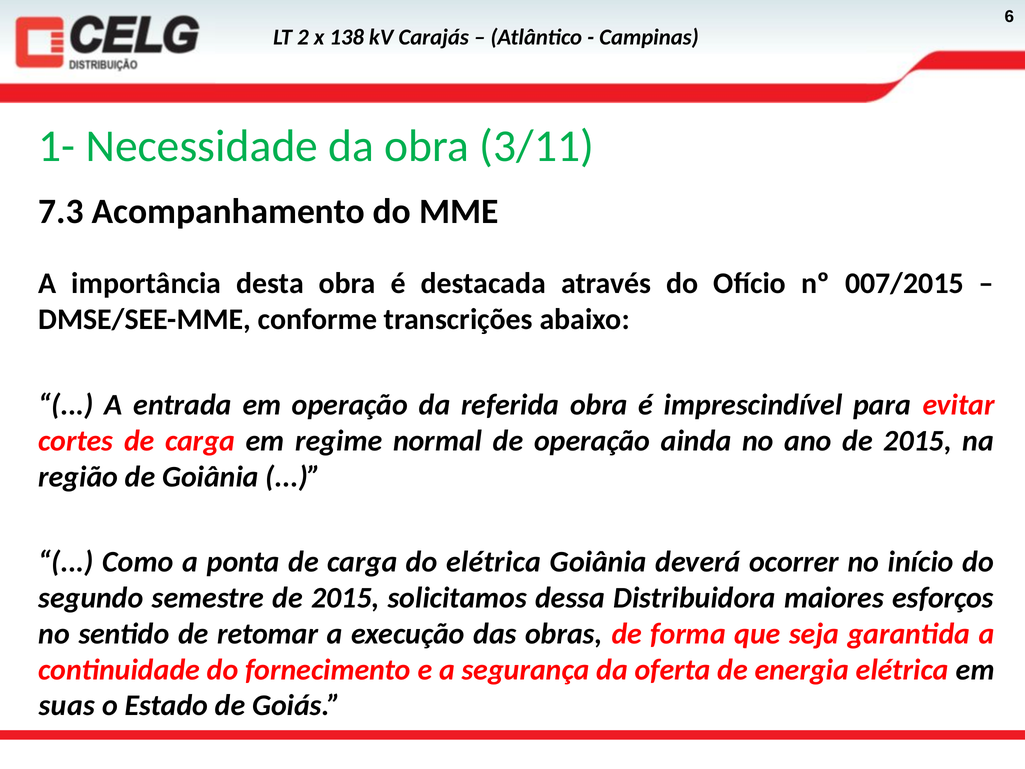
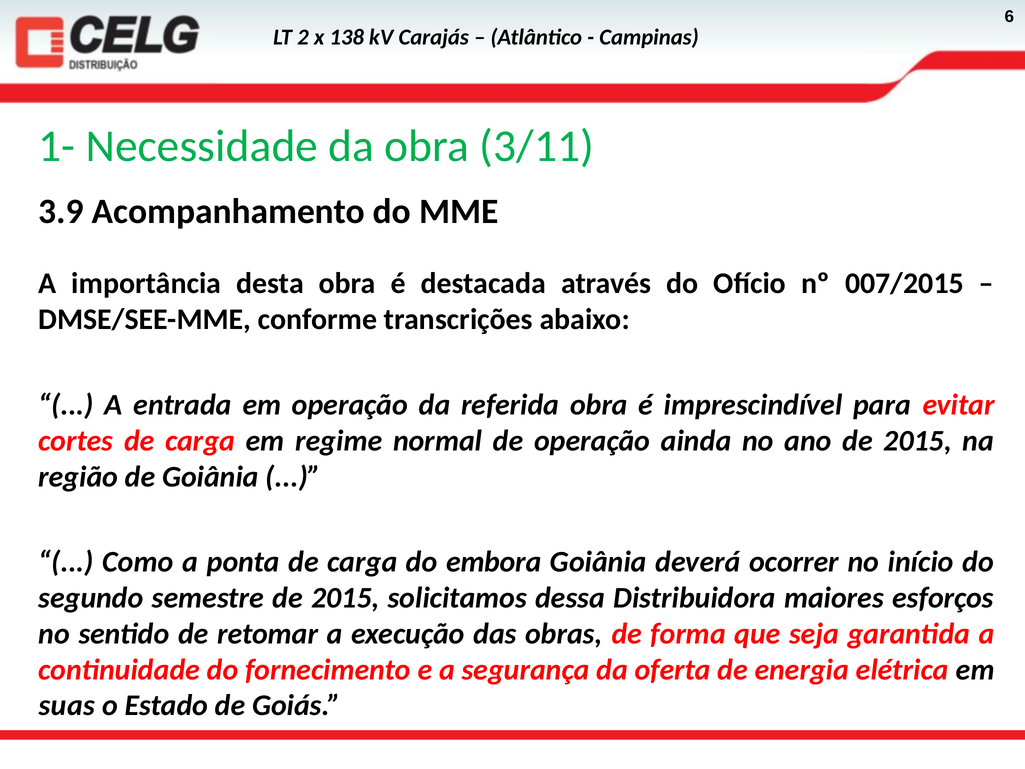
7.3: 7.3 -> 3.9 (61, 212)
do elétrica: elétrica -> embora (494, 562)
